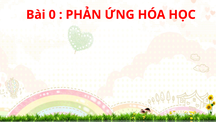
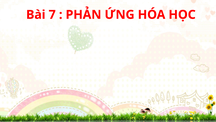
0: 0 -> 7 (52, 15)
